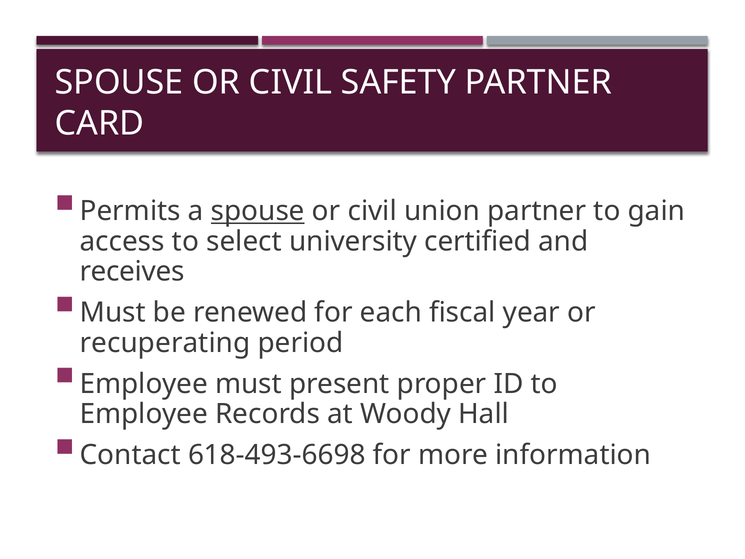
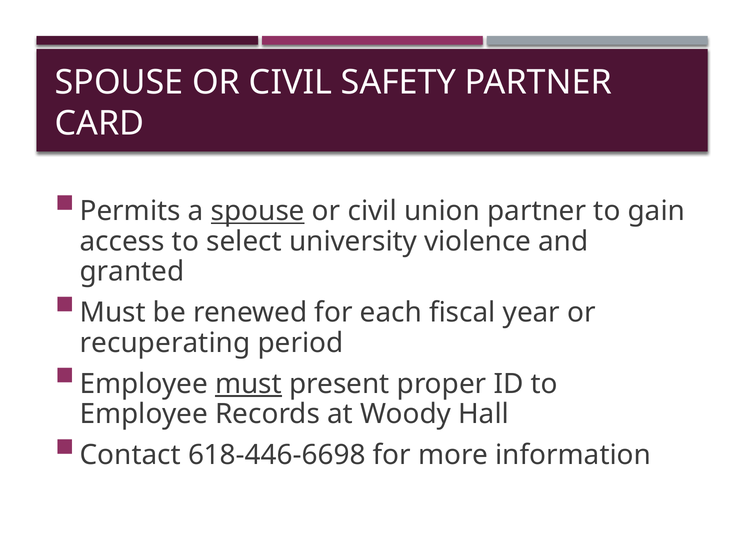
certified: certified -> violence (478, 241)
receives: receives -> granted (132, 272)
must underline: none -> present (248, 384)
618-493-6698: 618-493-6698 -> 618-446-6698 (277, 455)
